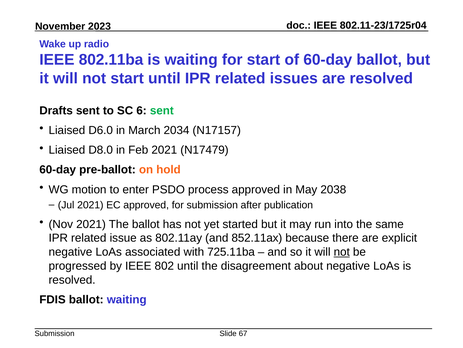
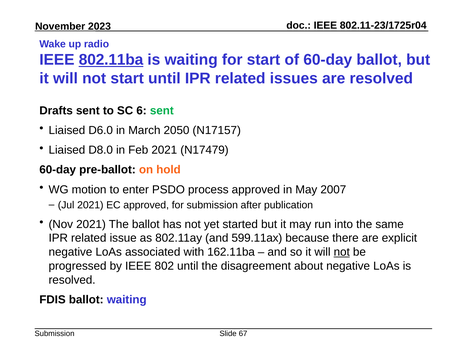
802.11ba underline: none -> present (111, 60)
2034: 2034 -> 2050 (177, 130)
2038: 2038 -> 2007 (333, 189)
852.11ax: 852.11ax -> 599.11ax (257, 238)
725.11ba: 725.11ba -> 162.11ba (231, 252)
